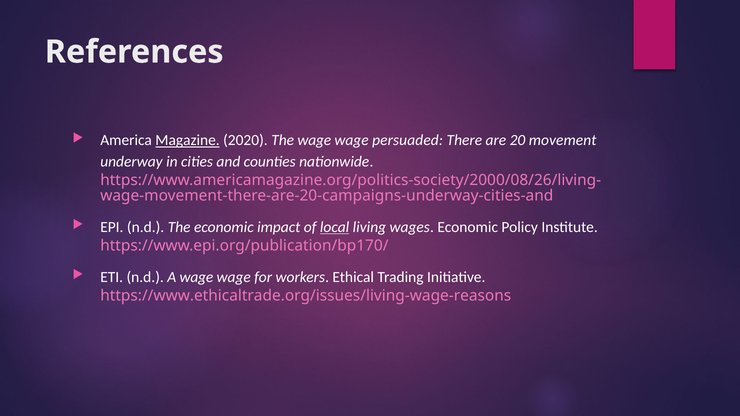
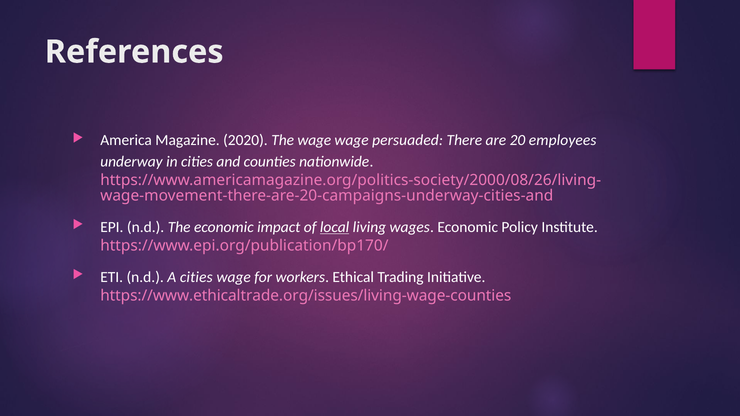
Magazine underline: present -> none (188, 140)
movement: movement -> employees (563, 140)
A wage: wage -> cities (196, 277)
https://www.ethicaltrade.org/issues/living-wage-reasons: https://www.ethicaltrade.org/issues/living-wage-reasons -> https://www.ethicaltrade.org/issues/living-wage-counties (306, 296)
